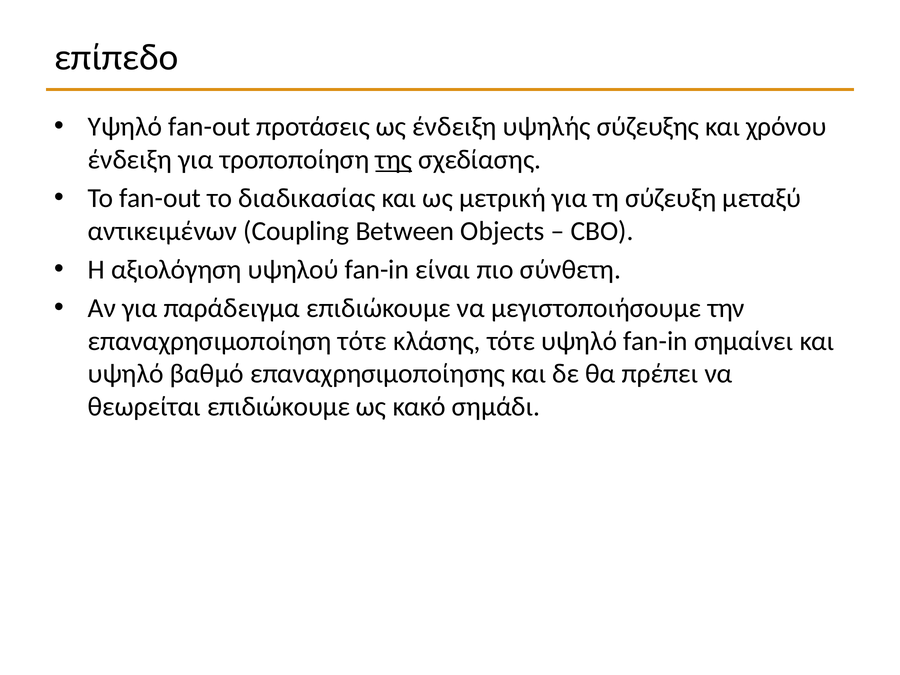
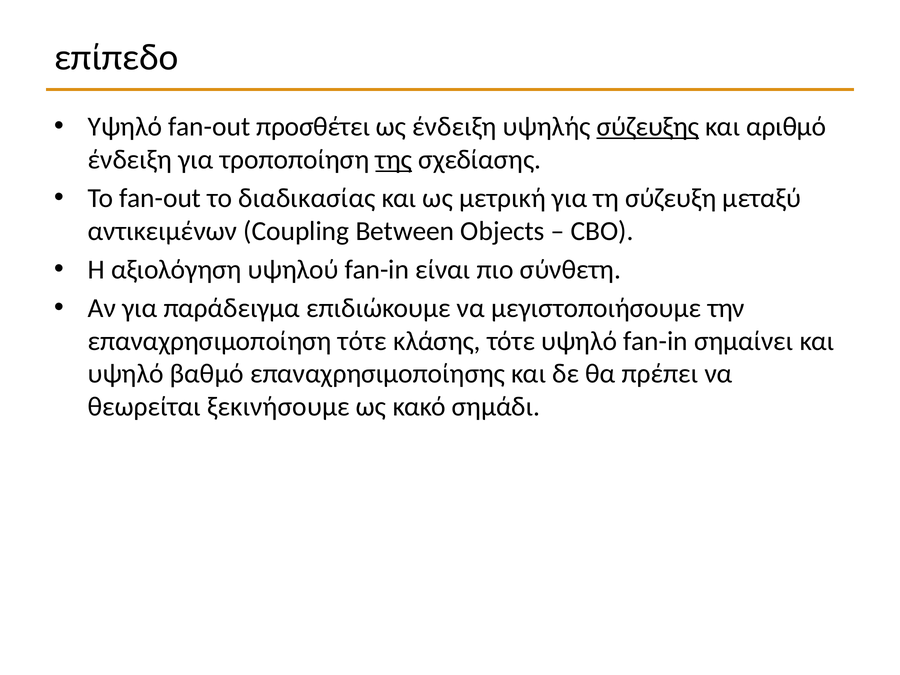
προτάσεις: προτάσεις -> προσθέτει (313, 127)
σύζευξης underline: none -> present (648, 127)
χρόνου: χρόνου -> αριθμό (786, 127)
θεωρείται επιδιώκουμε: επιδιώκουμε -> ξεκινήσουμε (278, 407)
